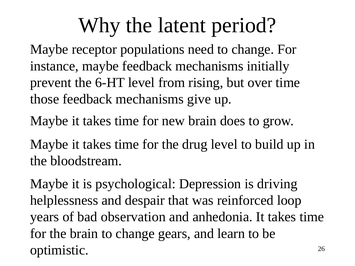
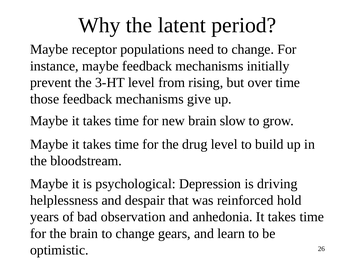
6-HT: 6-HT -> 3-HT (110, 83)
does: does -> slow (233, 121)
loop: loop -> hold (289, 201)
